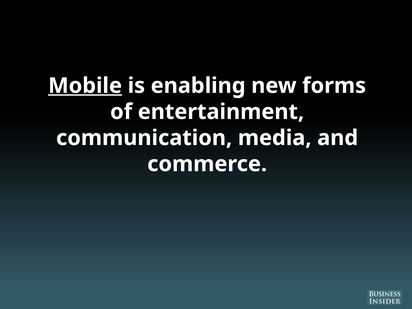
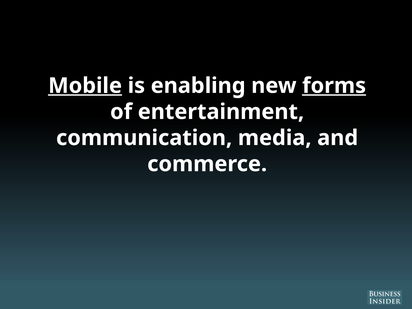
forms underline: none -> present (334, 86)
